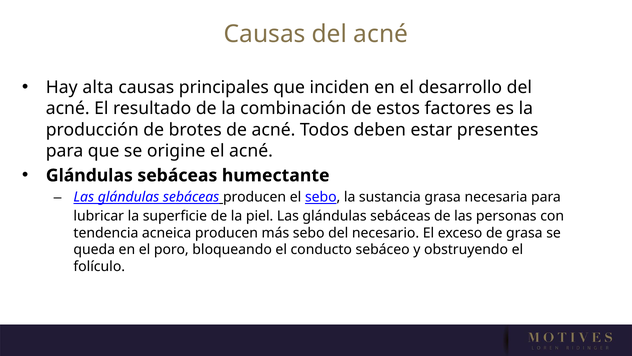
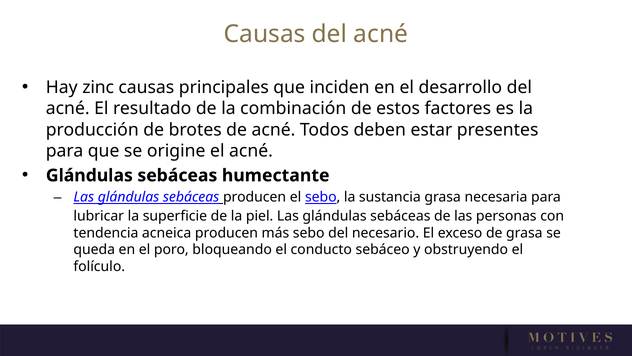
alta: alta -> zinc (98, 87)
